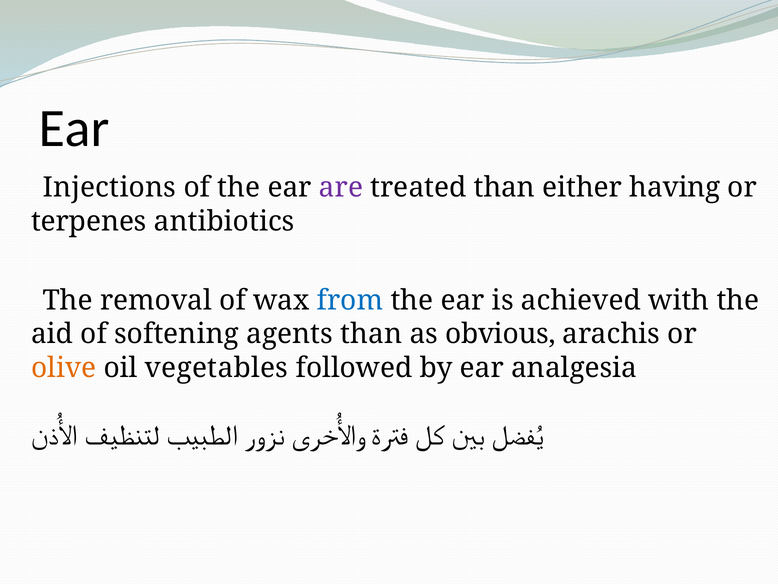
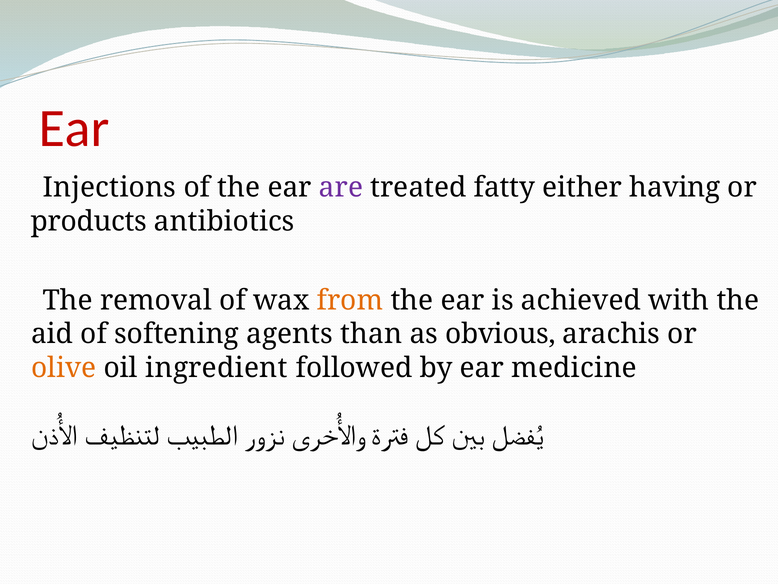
Ear colour: black -> red (74, 128)
treated than: than -> fatty (504, 187)
terpenes: terpenes -> products (89, 221)
from colour: blue -> orange (350, 300)
vegetables: vegetables -> ingredient (217, 368)
analgesia: analgesia -> medicine (574, 368)
